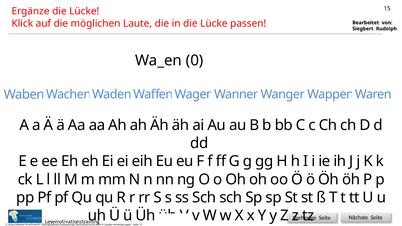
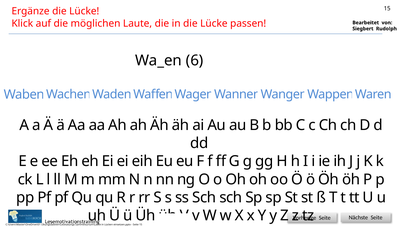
0: 0 -> 6 (195, 61)
